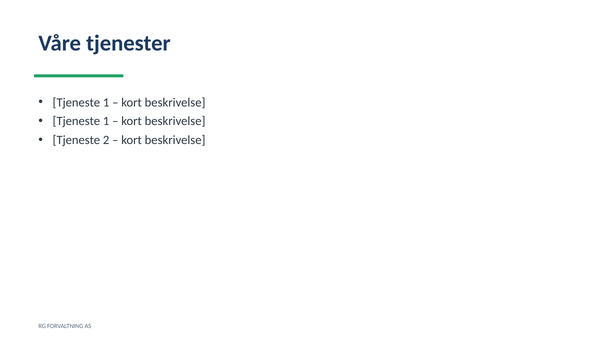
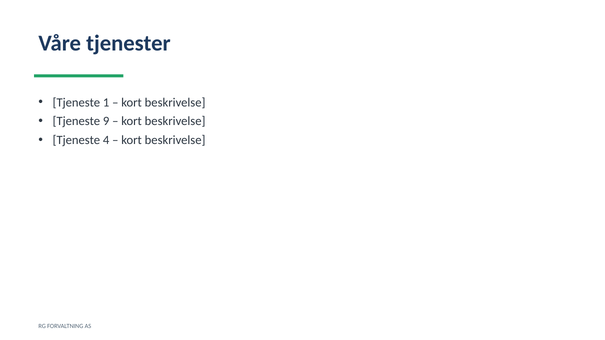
1: 1 -> 9 (106, 121)
2: 2 -> 4 (106, 140)
